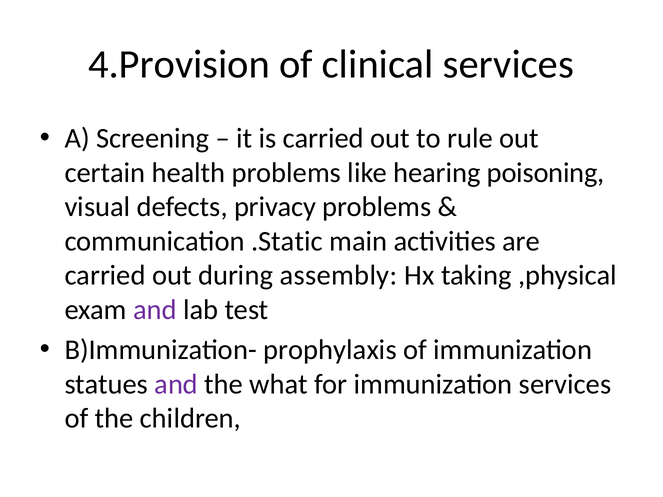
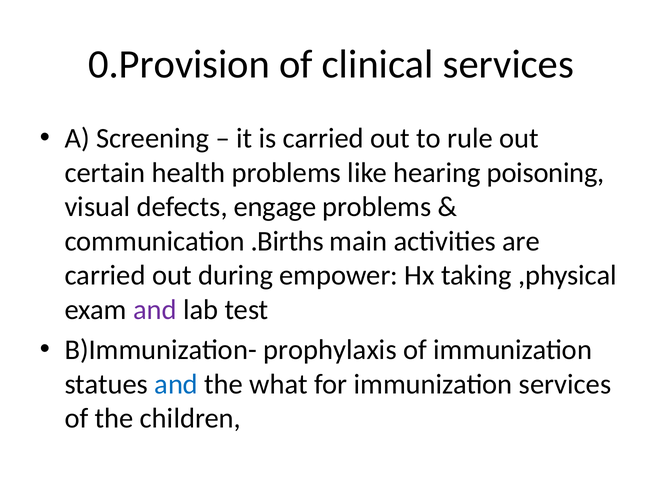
4.Provision: 4.Provision -> 0.Provision (179, 64)
privacy: privacy -> engage (275, 207)
.Static: .Static -> .Births (287, 241)
assembly: assembly -> empower (339, 276)
and colour: purple -> blue (176, 384)
